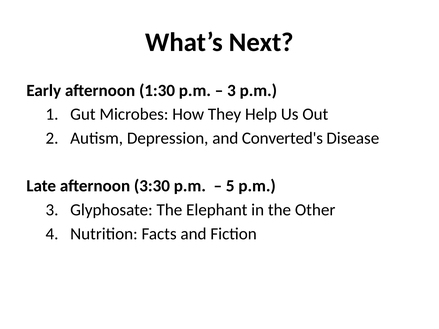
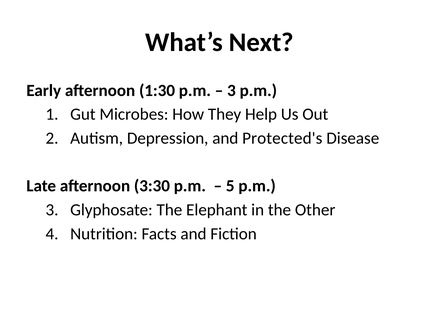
Converted's: Converted's -> Protected's (282, 138)
